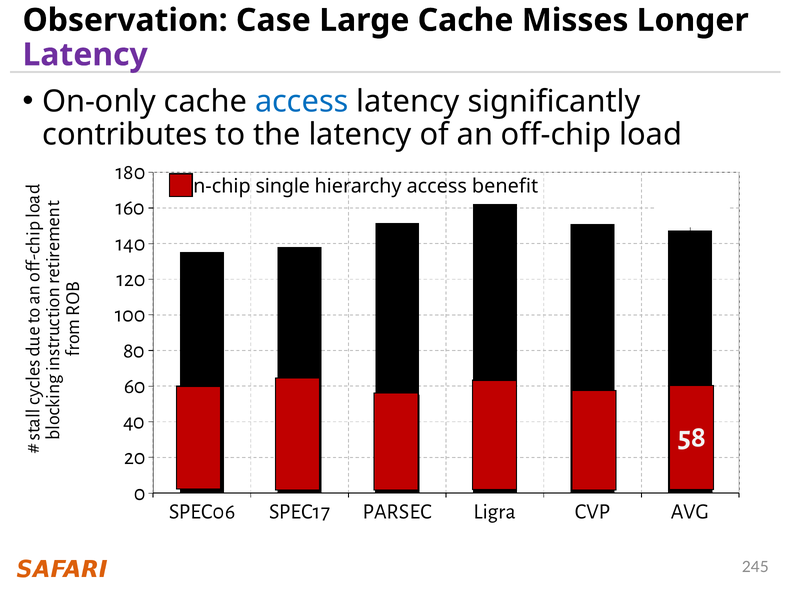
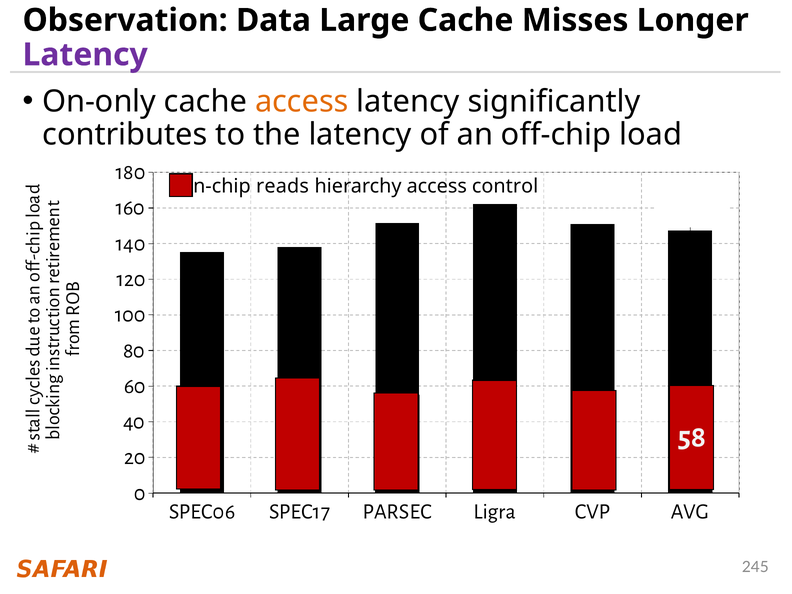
Case: Case -> Data (273, 20)
access colour: blue -> orange (302, 101)
single: single -> reads (283, 186)
benefit: benefit -> control (505, 186)
